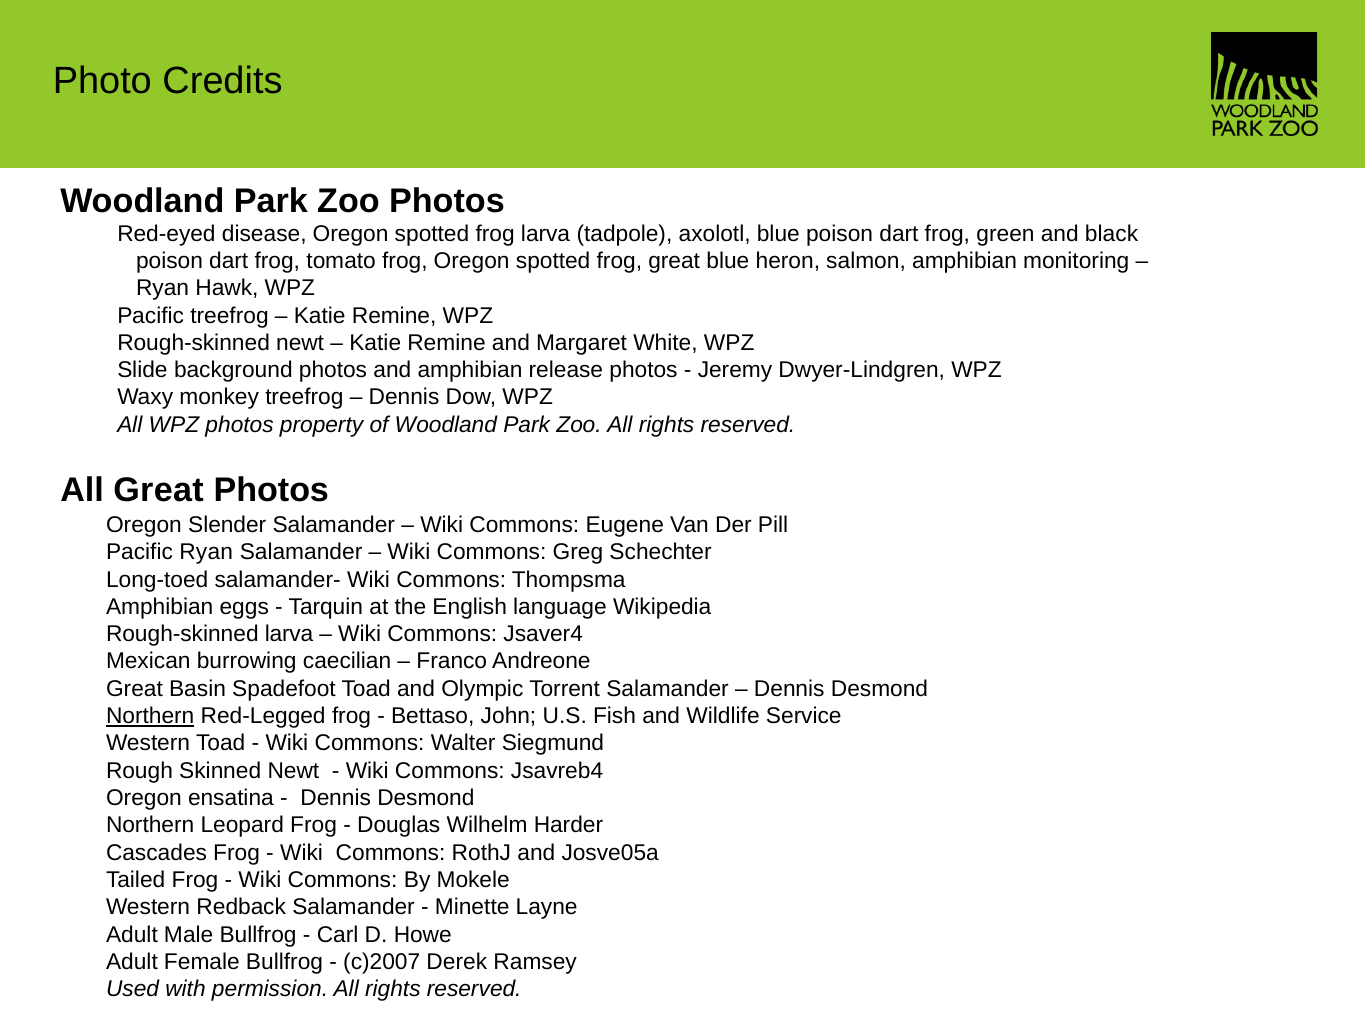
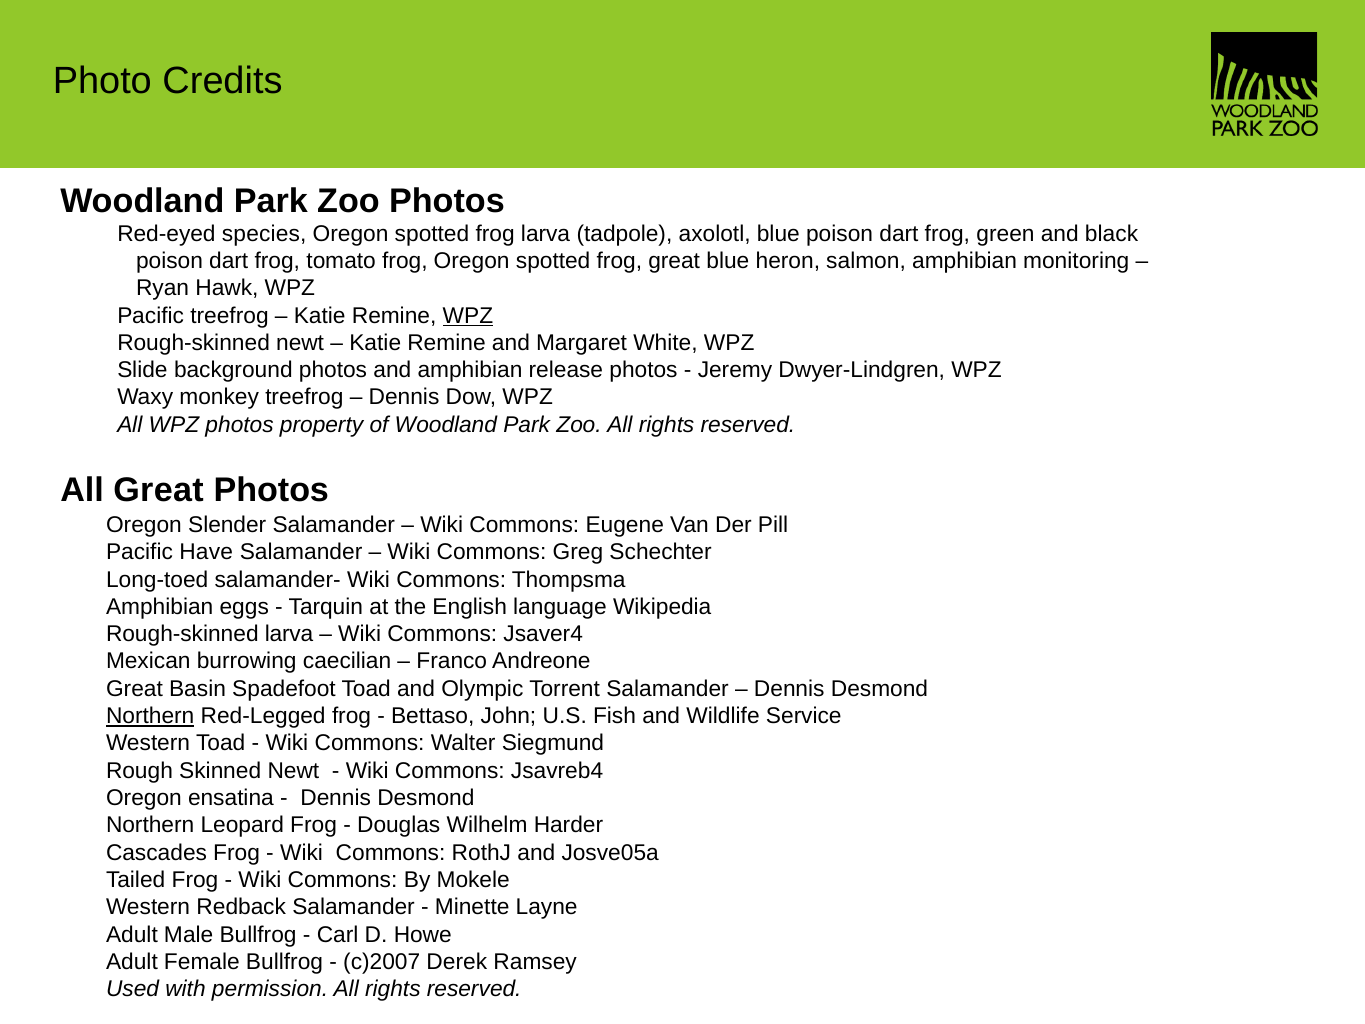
disease: disease -> species (264, 234)
WPZ underline: none -> present (468, 315)
Pacific Ryan: Ryan -> Have (206, 552)
